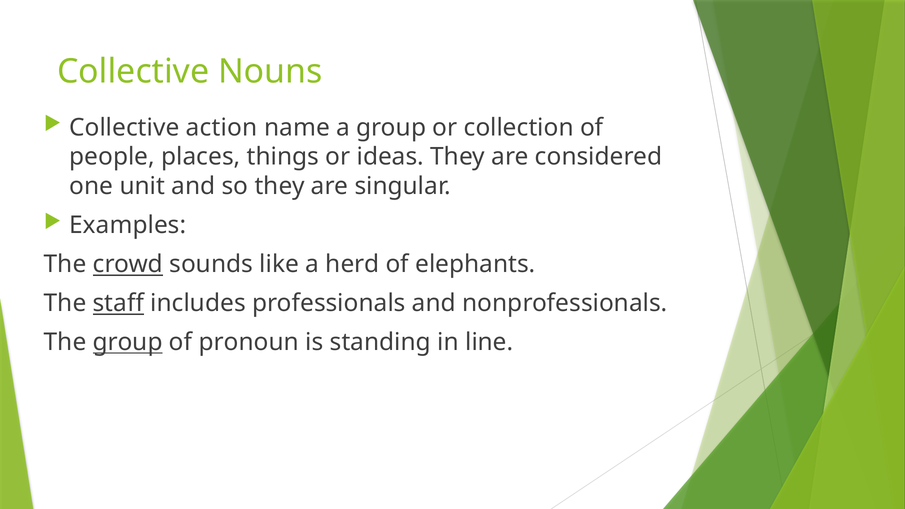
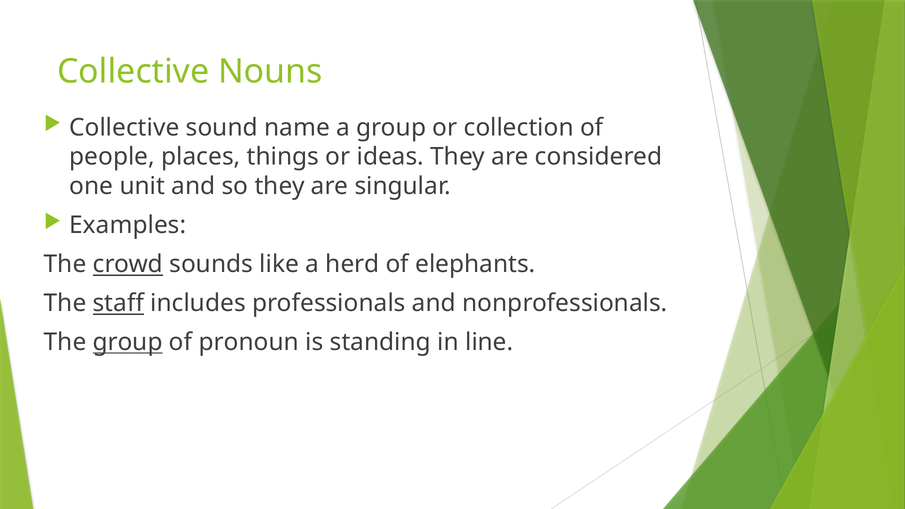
action: action -> sound (222, 127)
